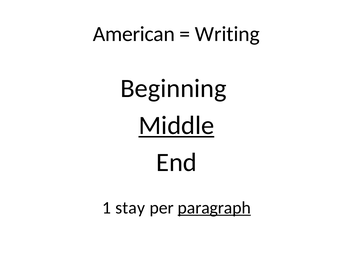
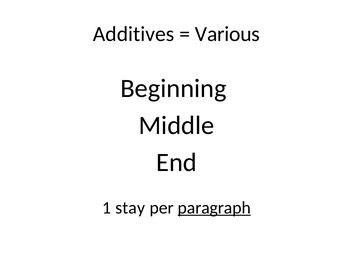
American: American -> Additives (134, 34)
Writing: Writing -> Various (227, 34)
Middle underline: present -> none (176, 126)
